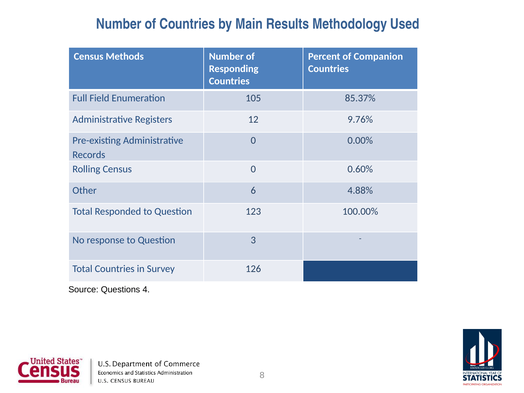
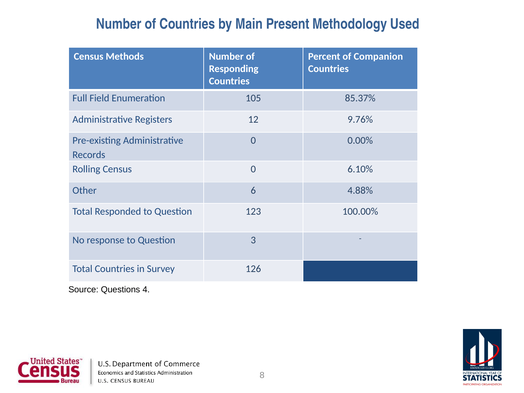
Results: Results -> Present (288, 24)
0.60%: 0.60% -> 6.10% (360, 169)
